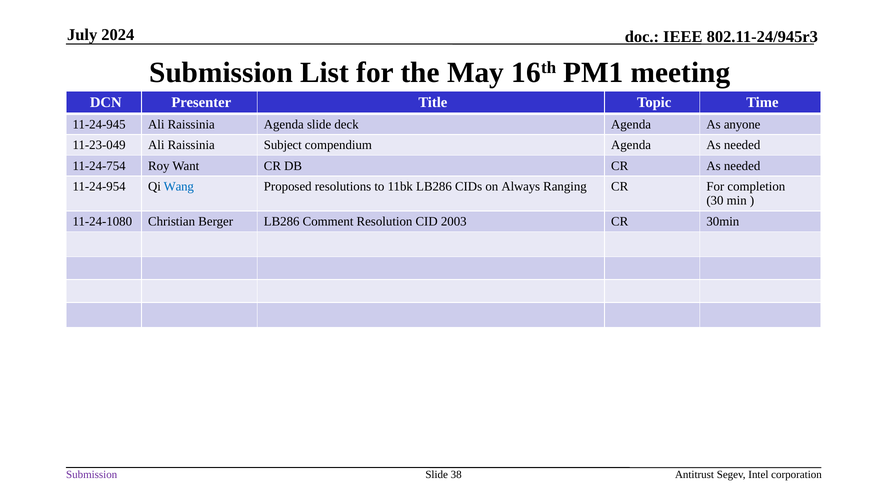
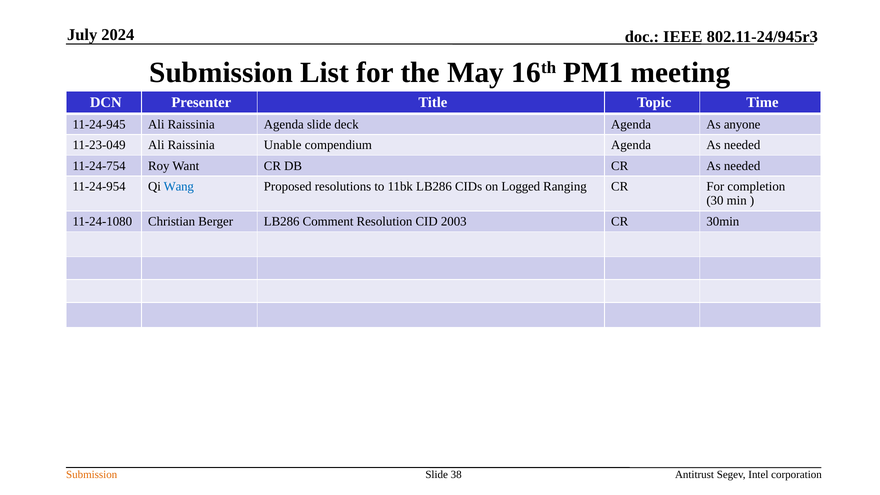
Subject: Subject -> Unable (283, 145)
Always: Always -> Logged (521, 187)
Submission colour: purple -> orange (92, 475)
